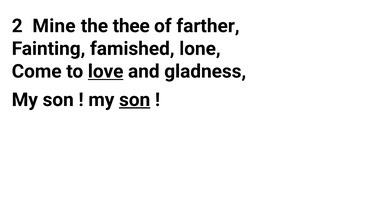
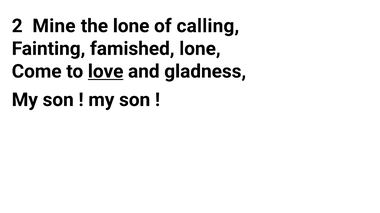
the thee: thee -> lone (131, 26)
farther: farther -> calling (208, 26)
son underline: present -> none (135, 100)
